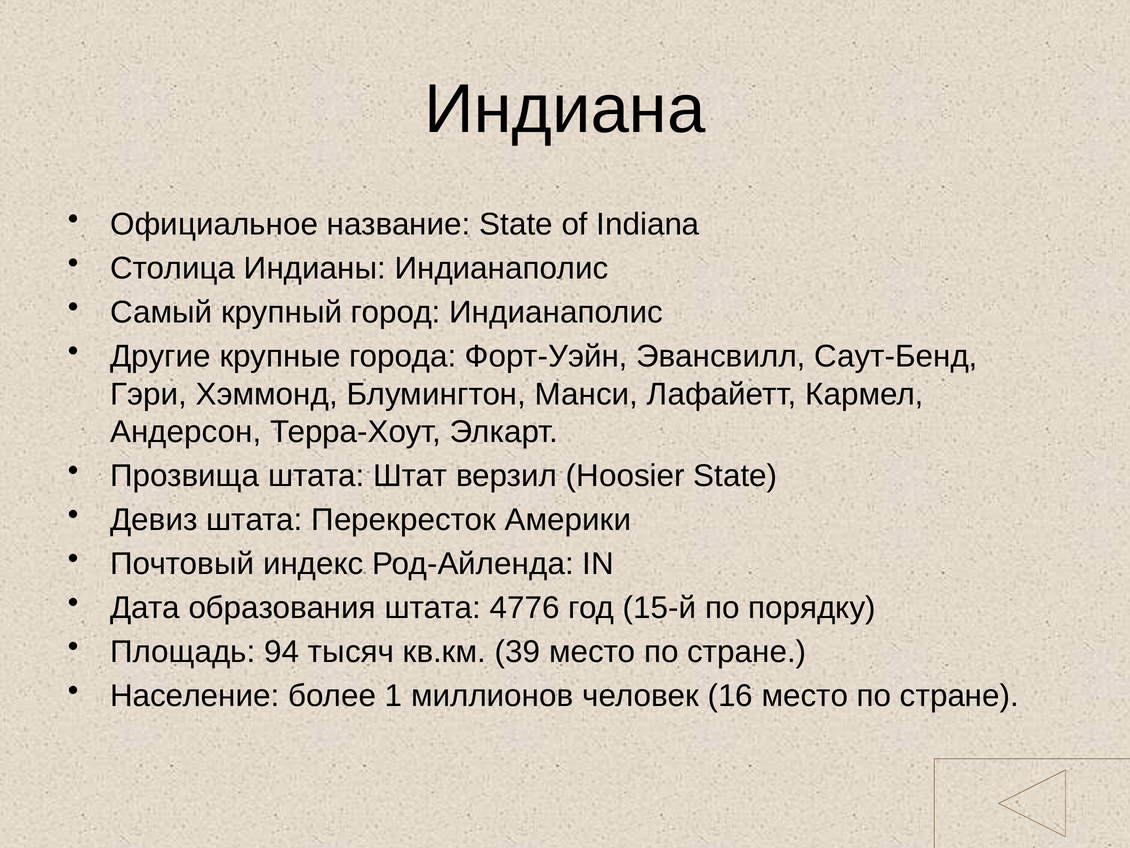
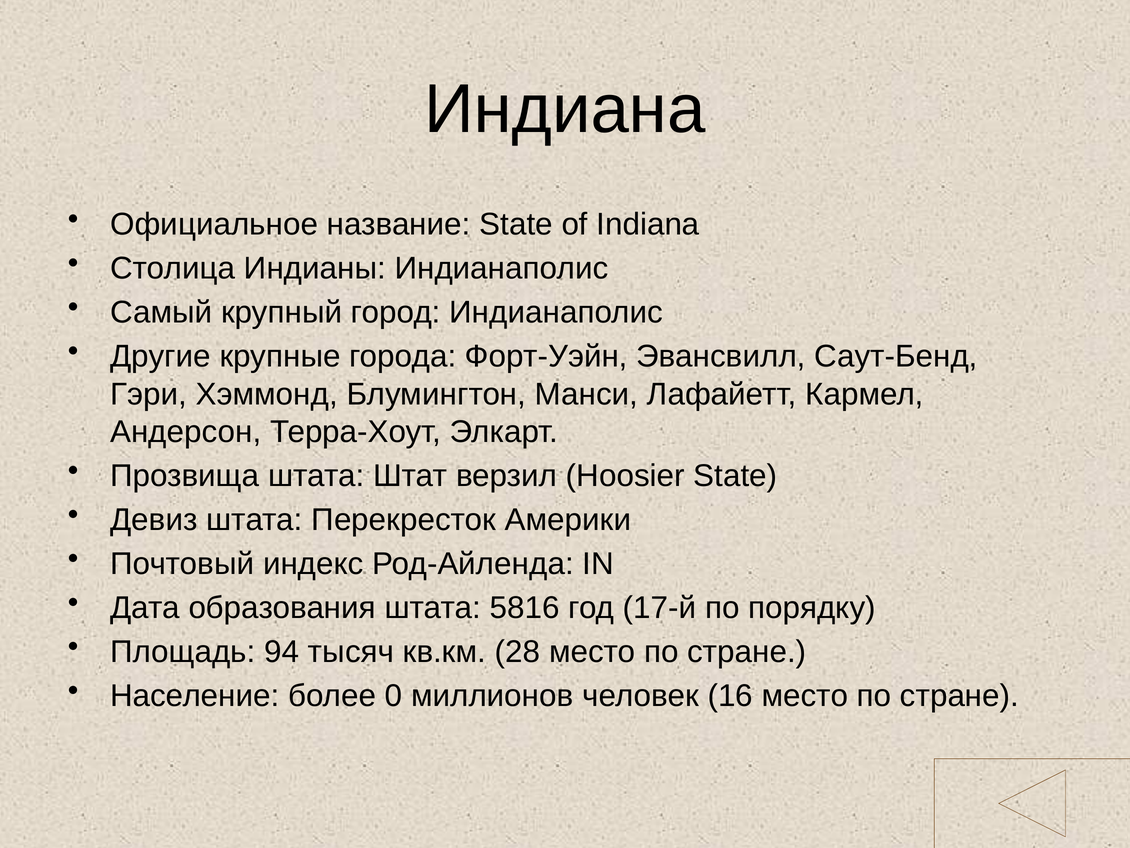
4776: 4776 -> 5816 (525, 607)
15-й: 15-й -> 17-й (660, 607)
39: 39 -> 28 (518, 651)
1: 1 -> 0 (394, 695)
